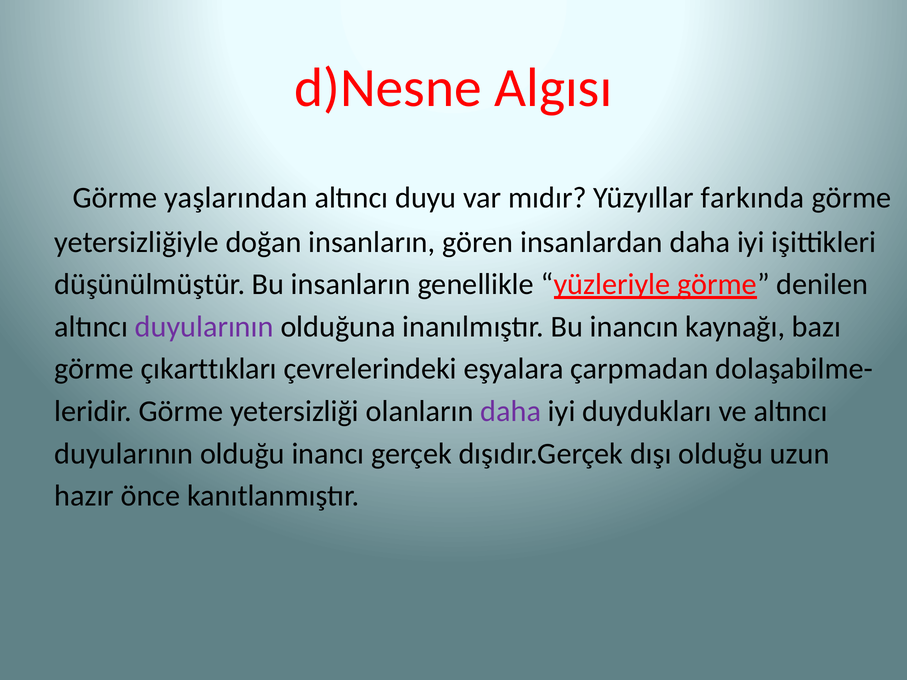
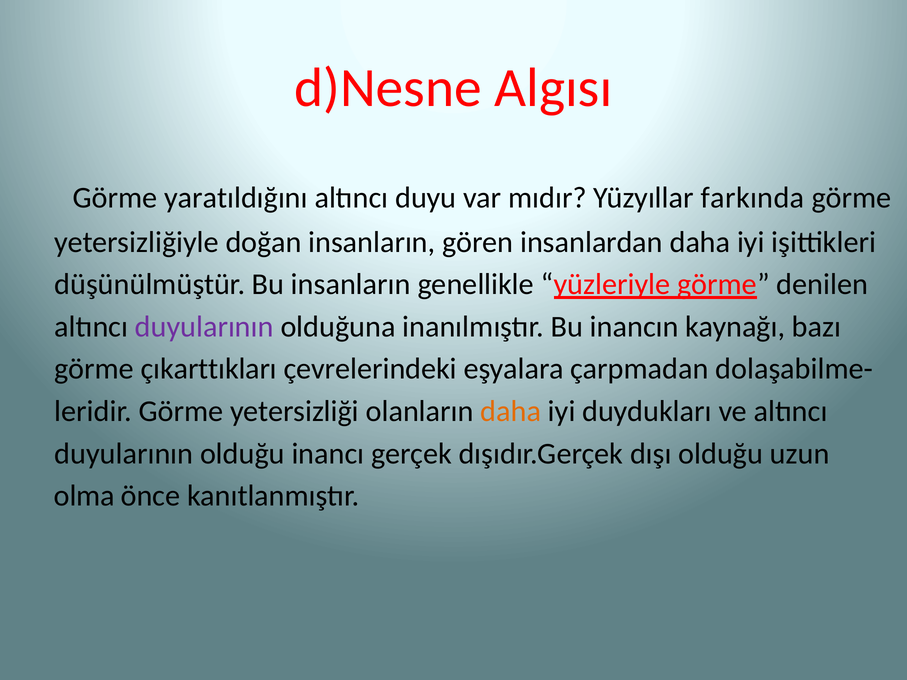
yaşlarından: yaşlarından -> yaratıldığını (236, 198)
daha colour: purple -> orange (511, 411)
hazır: hazır -> olma (84, 496)
